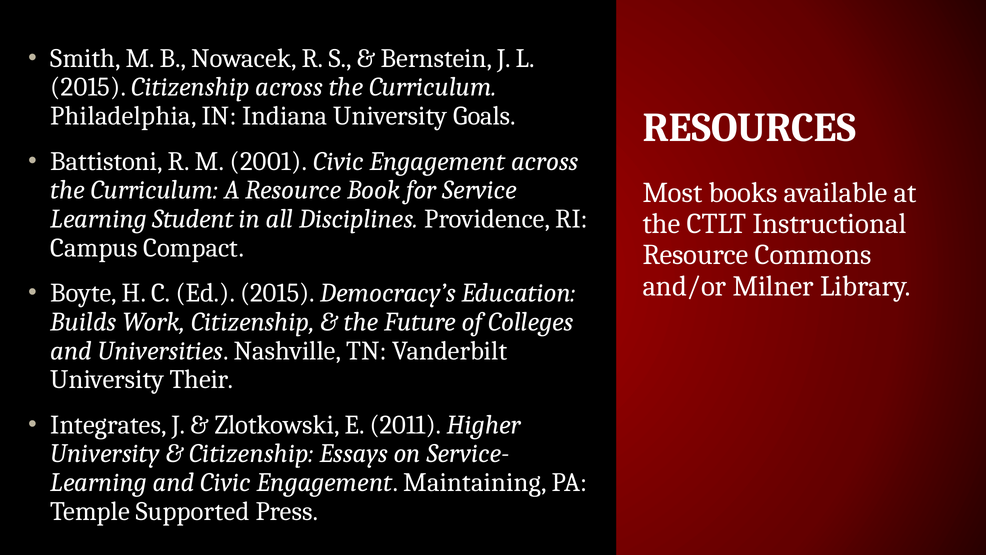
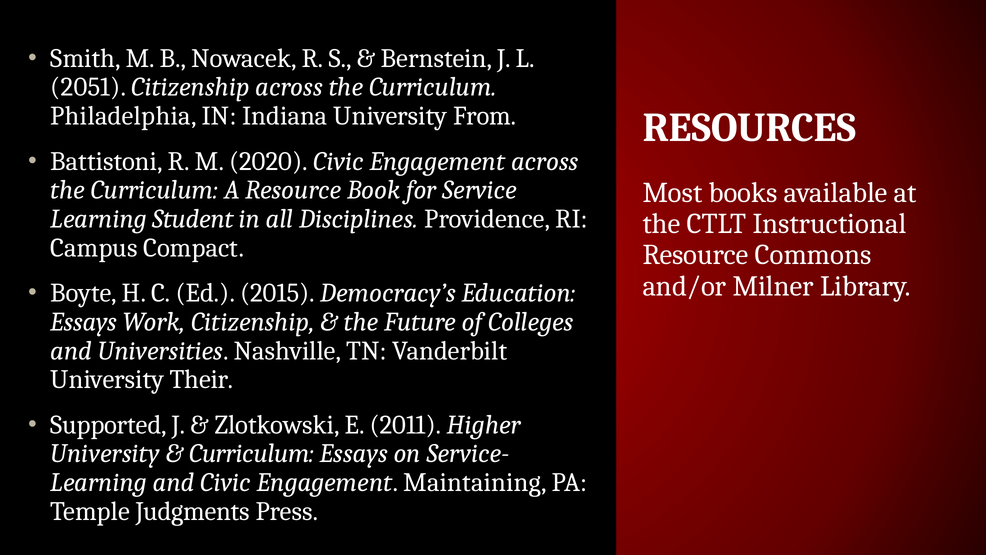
2015: 2015 -> 2051 (88, 87)
Goals: Goals -> From (485, 116)
2001: 2001 -> 2020 (268, 161)
Builds: Builds -> Essays (84, 322)
Integrates: Integrates -> Supported (109, 425)
Citizenship: Citizenship -> Curriculum (252, 453)
Supported: Supported -> Judgments (193, 511)
